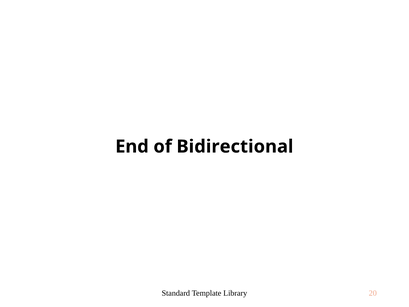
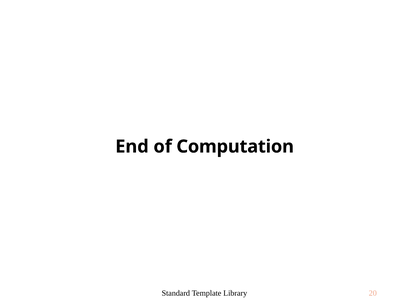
Bidirectional: Bidirectional -> Computation (235, 146)
